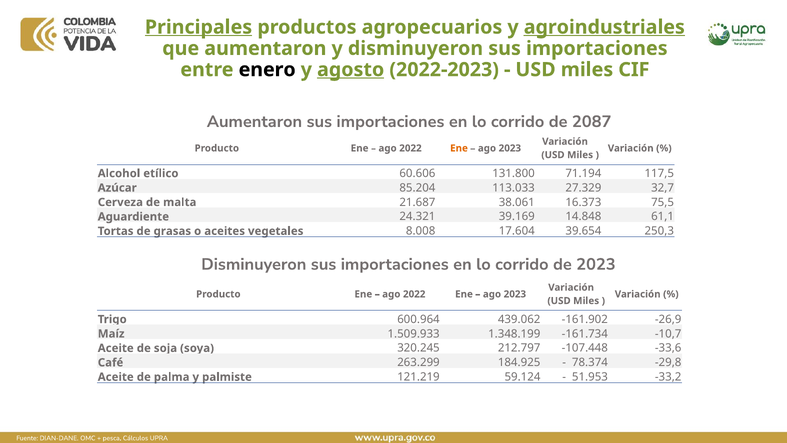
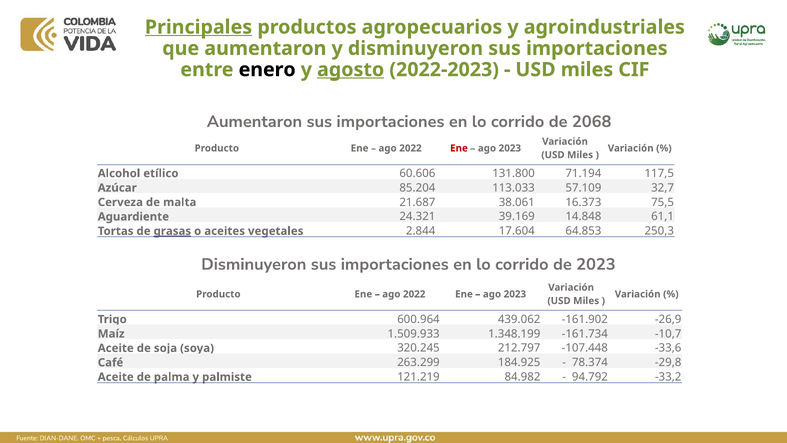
agroindustriales underline: present -> none (604, 27)
2087: 2087 -> 2068 (592, 121)
Ene colour: orange -> red (459, 148)
27.329: 27.329 -> 57.109 (583, 188)
grasas underline: none -> present (172, 231)
8.008: 8.008 -> 2.844 (421, 231)
39.654: 39.654 -> 64.853 (583, 231)
59.124: 59.124 -> 84.982 (522, 377)
51.953: 51.953 -> 94.792 (590, 377)
